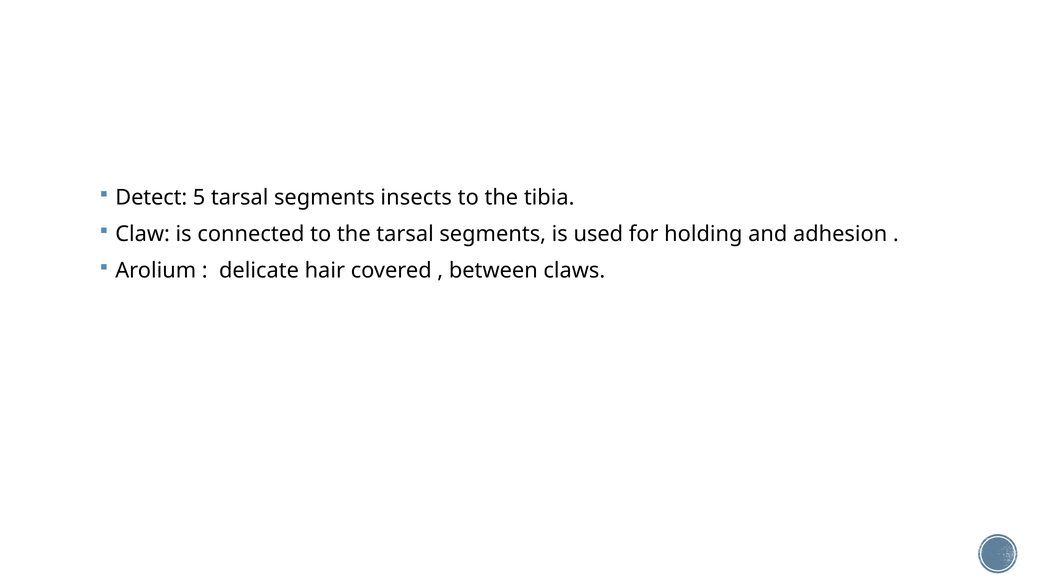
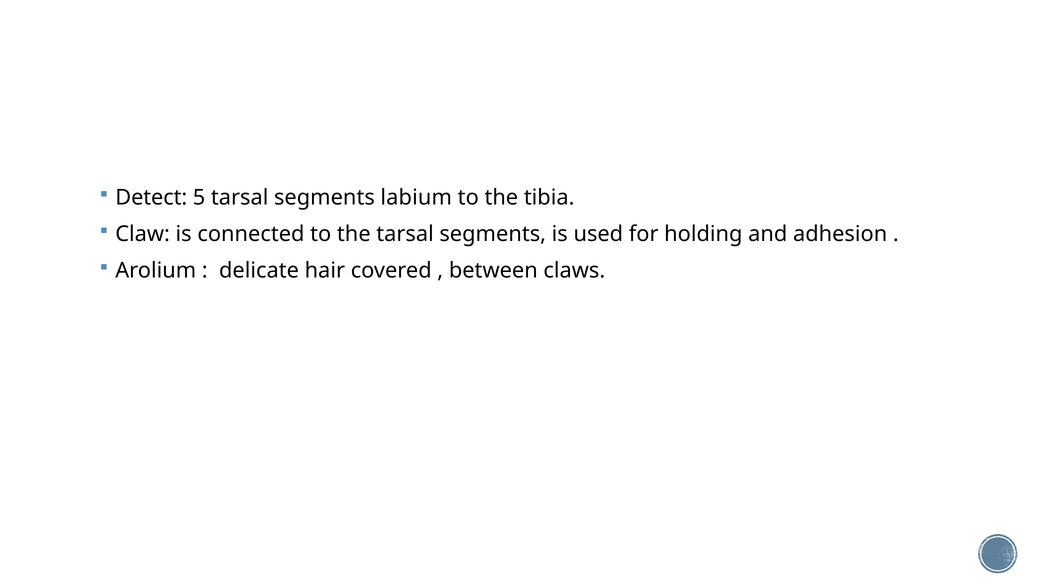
insects: insects -> labium (416, 198)
